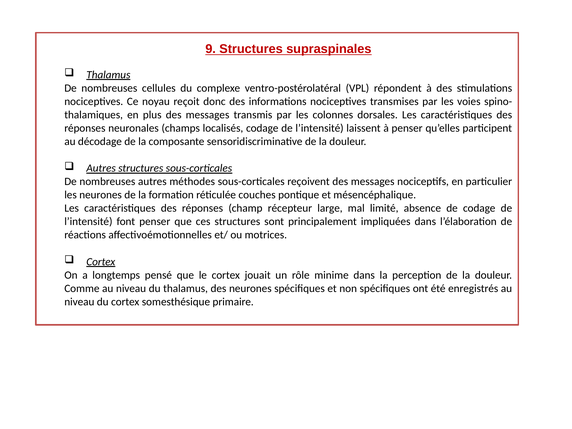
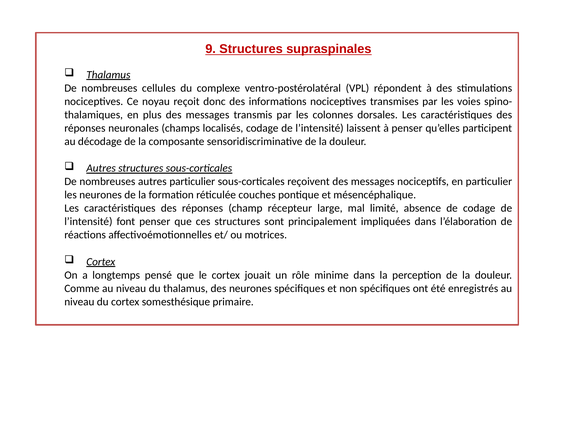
autres méthodes: méthodes -> particulier (192, 182)
